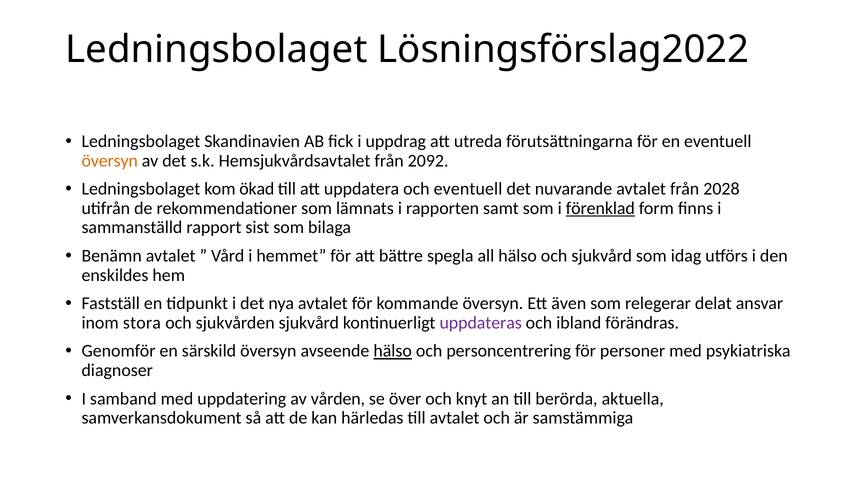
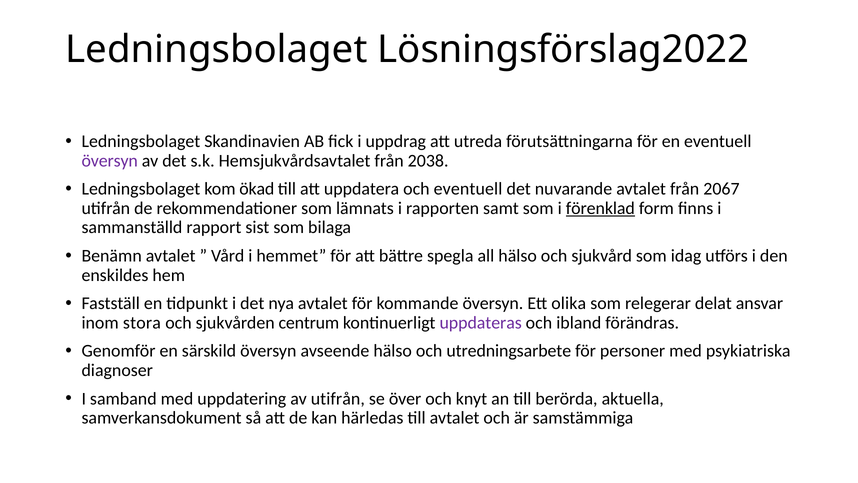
översyn colour: orange -> purple (110, 161)
2092: 2092 -> 2038 (428, 161)
2028: 2028 -> 2067 (721, 189)
även: även -> olika (569, 303)
sjukvården sjukvård: sjukvård -> centrum (309, 323)
hälso underline: present -> none (393, 351)
personcentrering: personcentrering -> utredningsarbete (509, 351)
av vården: vården -> utifrån (338, 398)
